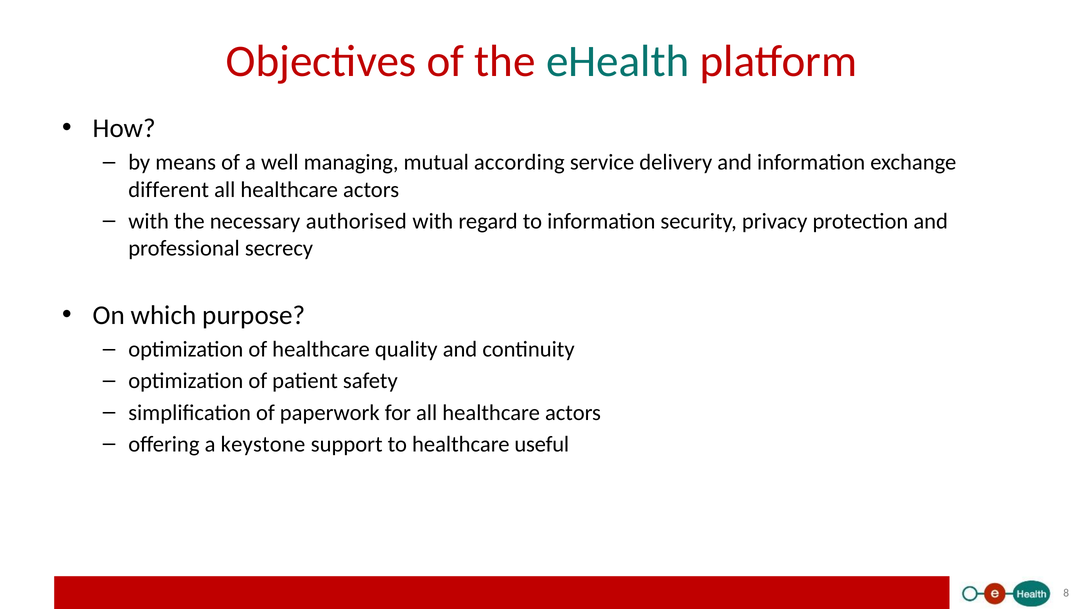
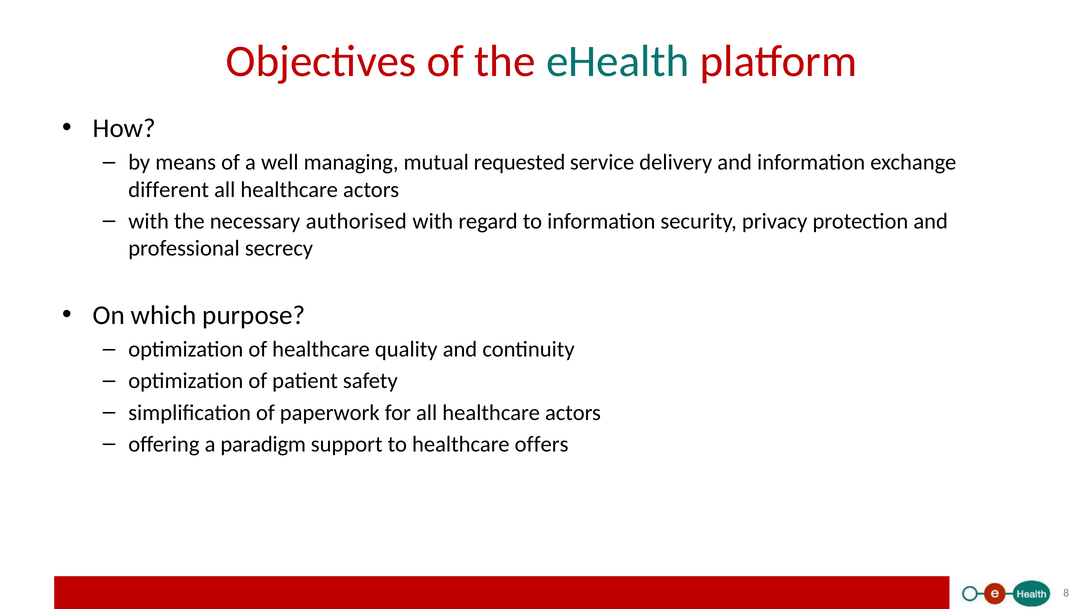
according: according -> requested (520, 163)
keystone: keystone -> paradigm (263, 444)
useful: useful -> offers (542, 444)
